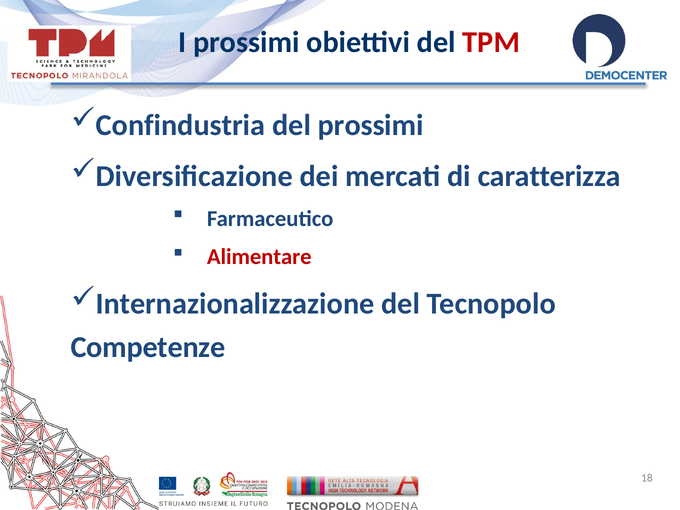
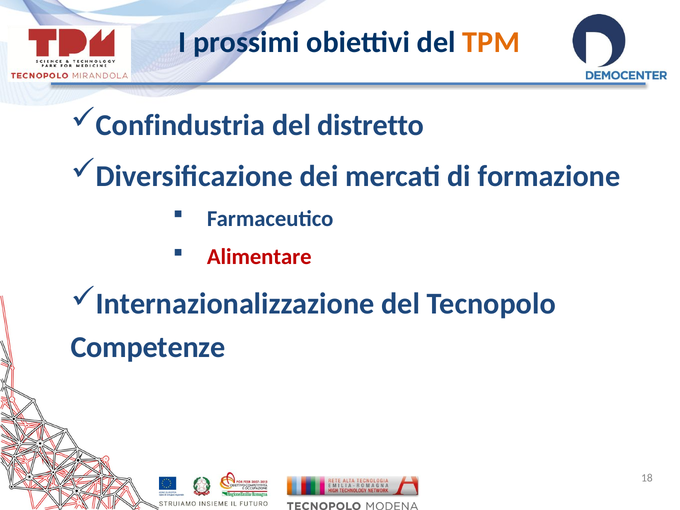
TPM colour: red -> orange (491, 42)
del prossimi: prossimi -> distretto (371, 125)
caratterizza: caratterizza -> formazione (549, 176)
